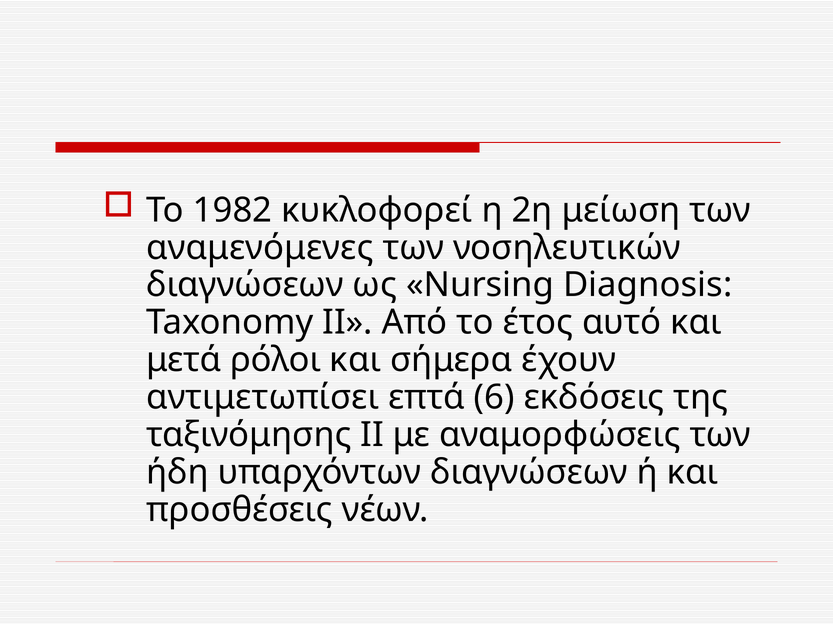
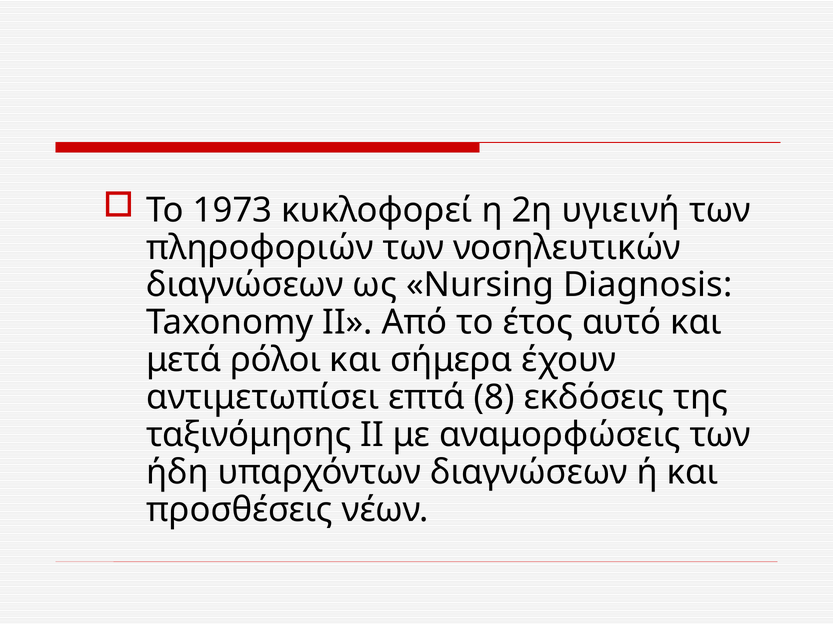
1982: 1982 -> 1973 (233, 210)
μείωση: μείωση -> υγιεινή (621, 210)
αναμενόμενες: αναμενόμενες -> πληροφοριών (260, 248)
6: 6 -> 8 (494, 398)
